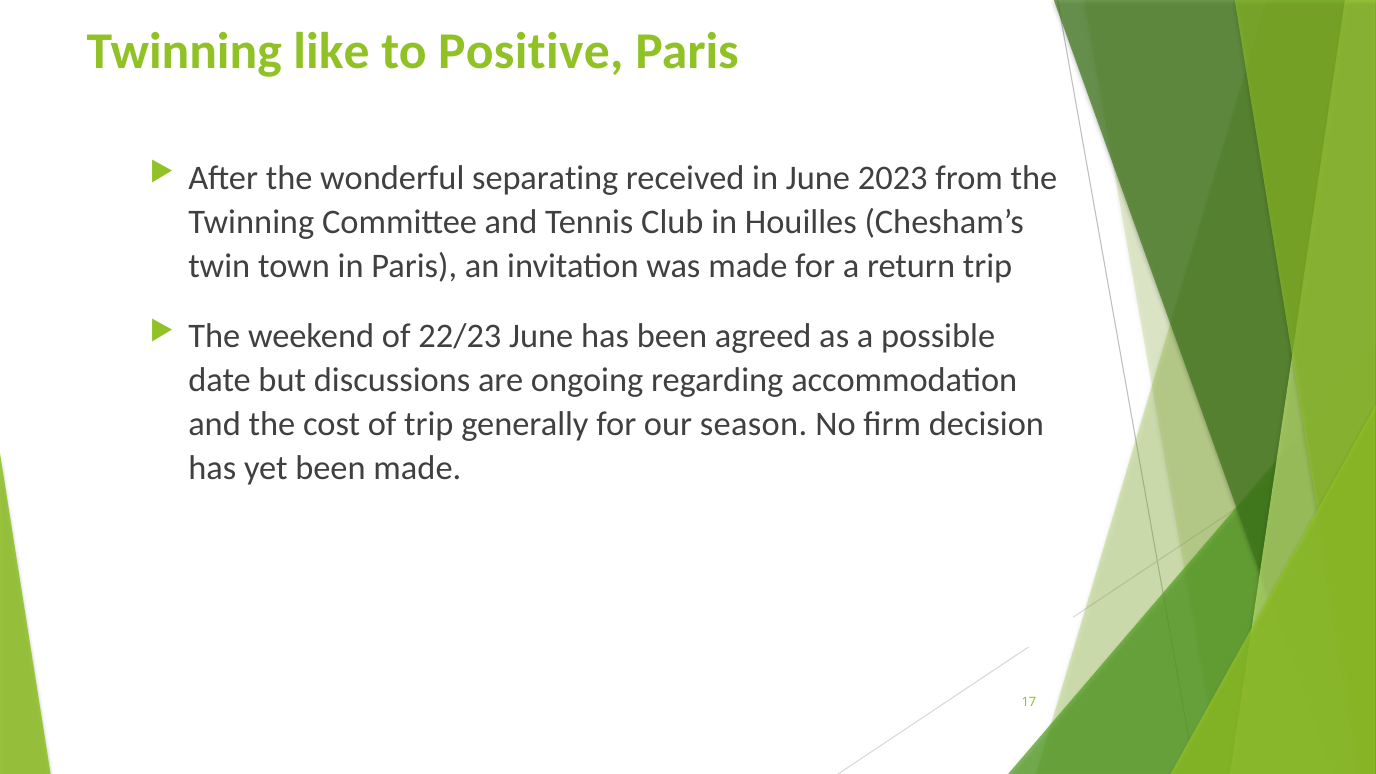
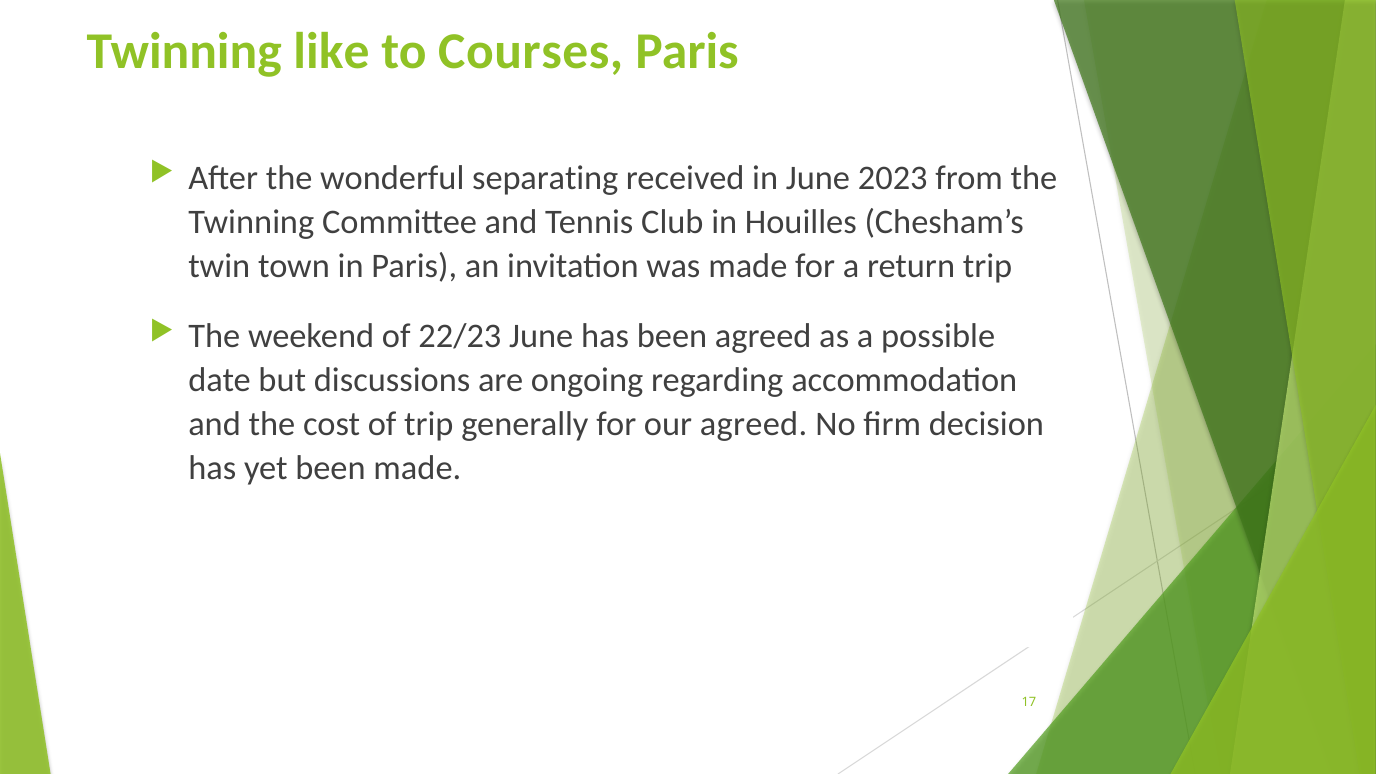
Positive: Positive -> Courses (531, 51)
our season: season -> agreed (754, 424)
